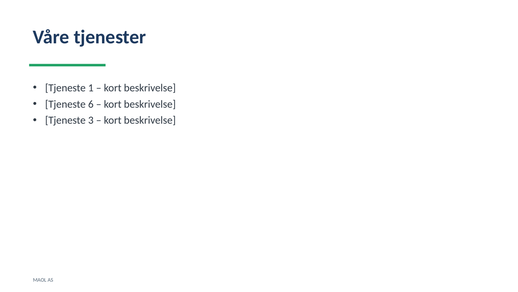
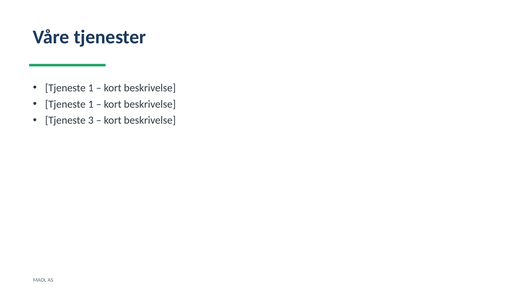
6: 6 -> 1 (91, 104)
